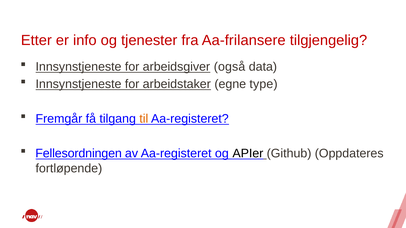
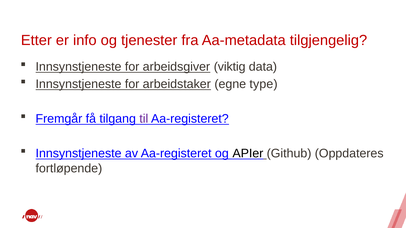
Aa-frilansere: Aa-frilansere -> Aa-metadata (244, 40)
også: også -> viktig (230, 67)
til colour: orange -> purple (144, 119)
Fellesordningen: Fellesordningen -> Innsynstjeneste (79, 154)
